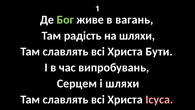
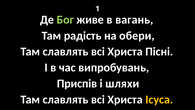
на шляхи: шляхи -> обери (137, 36)
Бути: Бути -> Пісні (159, 51)
Серцем: Серцем -> Приспів (77, 83)
Ісуса colour: pink -> yellow (159, 99)
